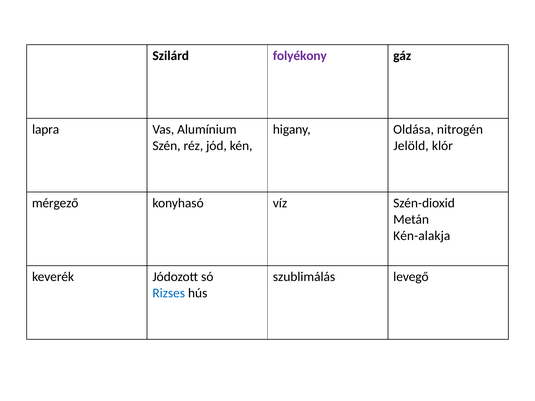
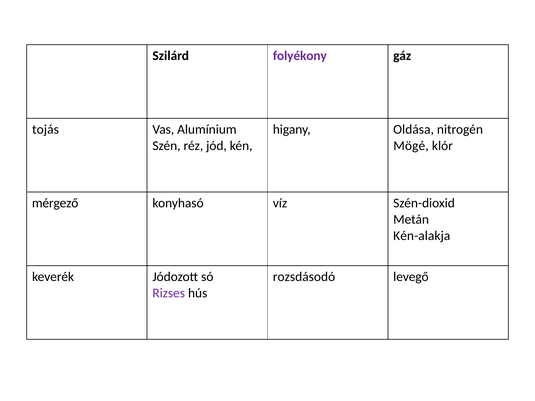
lapra: lapra -> tojás (46, 129)
Jelöld: Jelöld -> Mögé (411, 146)
szublimálás: szublimálás -> rozsdásodó (304, 277)
Rizses colour: blue -> purple (169, 293)
